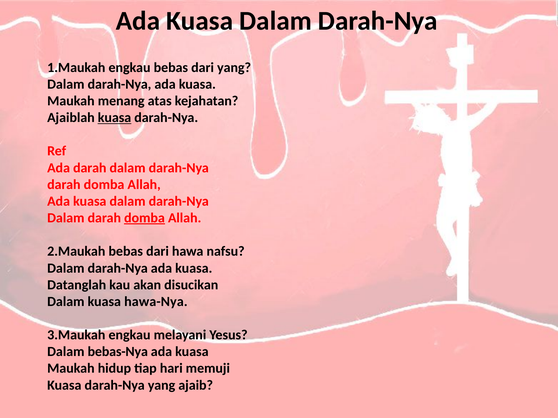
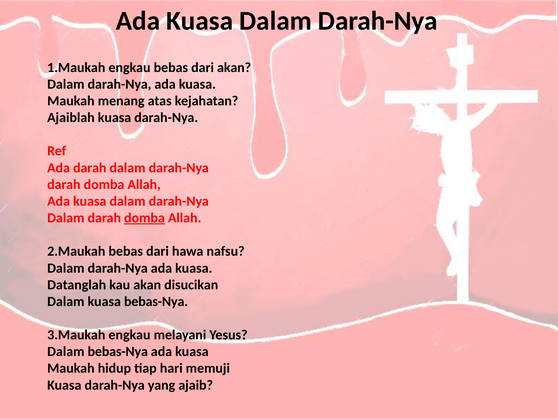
dari yang: yang -> akan (234, 68)
kuasa underline: present -> none (115, 118)
kuasa hawa-Nya: hawa-Nya -> bebas-Nya (156, 302)
